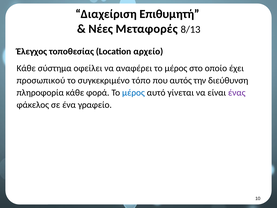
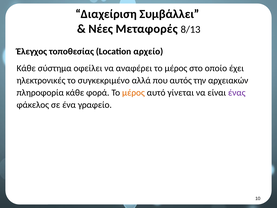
Επιθυμητή: Επιθυμητή -> Συμβάλλει (169, 14)
προσωπικού: προσωπικού -> ηλεκτρονικές (41, 80)
τόπο: τόπο -> αλλά (141, 80)
διεύθυνση: διεύθυνση -> αρχειακών (228, 80)
μέρος colour: blue -> orange (133, 93)
